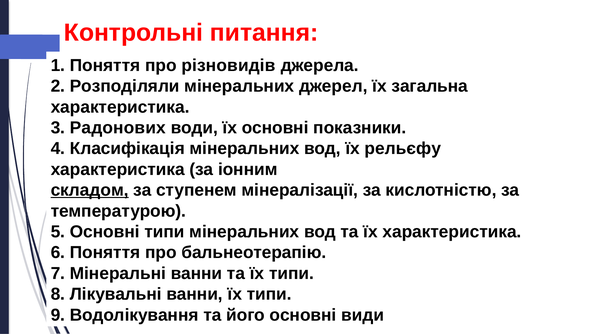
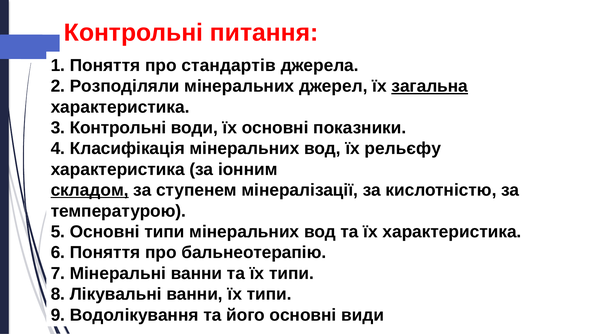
різновидів: різновидів -> стандартів (229, 65)
загальна underline: none -> present (430, 86)
3 Радонових: Радонових -> Контрольні (118, 128)
